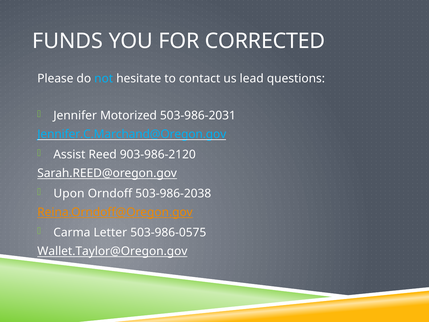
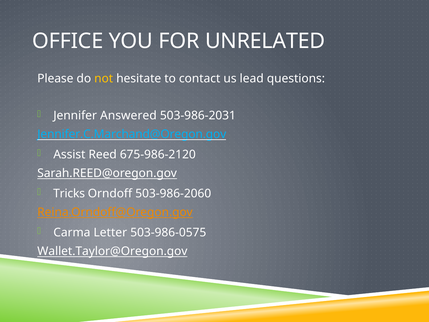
FUNDS: FUNDS -> OFFICE (68, 41)
CORRECTED: CORRECTED -> UNRELATED (265, 41)
not colour: light blue -> yellow (104, 79)
Motorized: Motorized -> Answered (128, 116)
903-986-2120: 903-986-2120 -> 675-986-2120 (158, 155)
Upon: Upon -> Tricks (69, 194)
503-986-2038: 503-986-2038 -> 503-986-2060 (173, 194)
